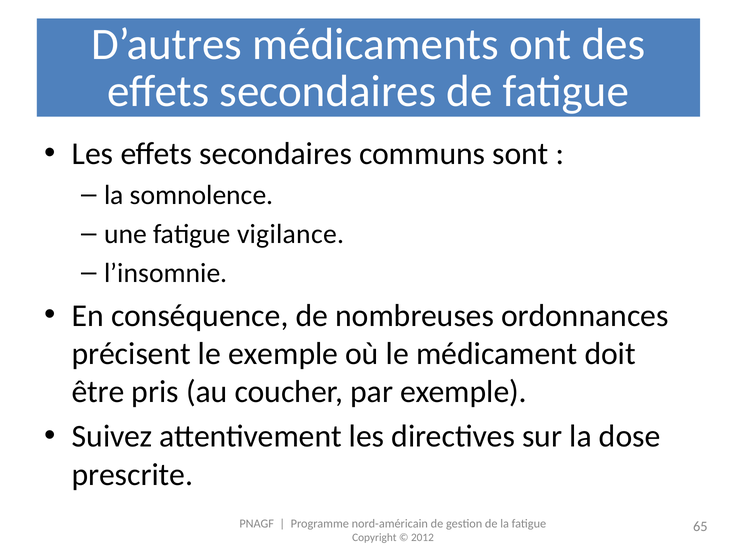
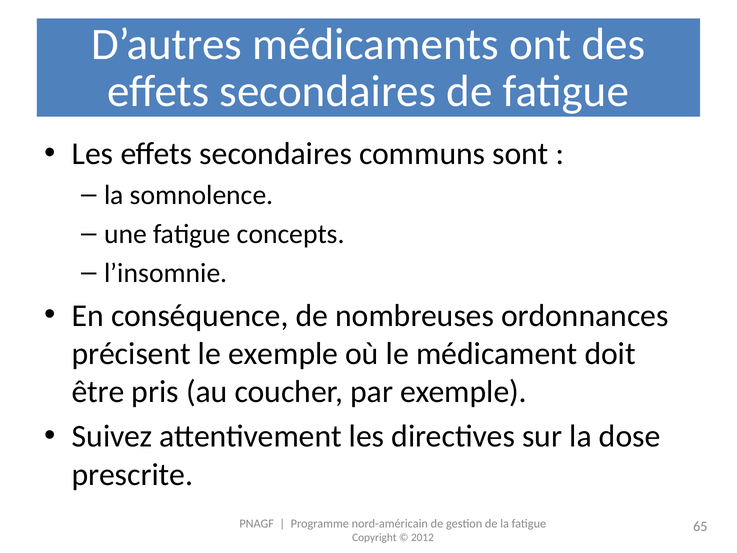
vigilance: vigilance -> concepts (291, 234)
